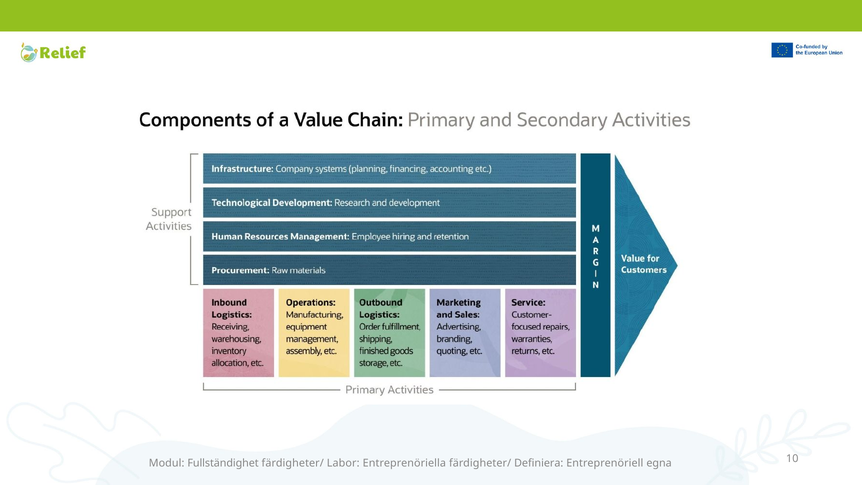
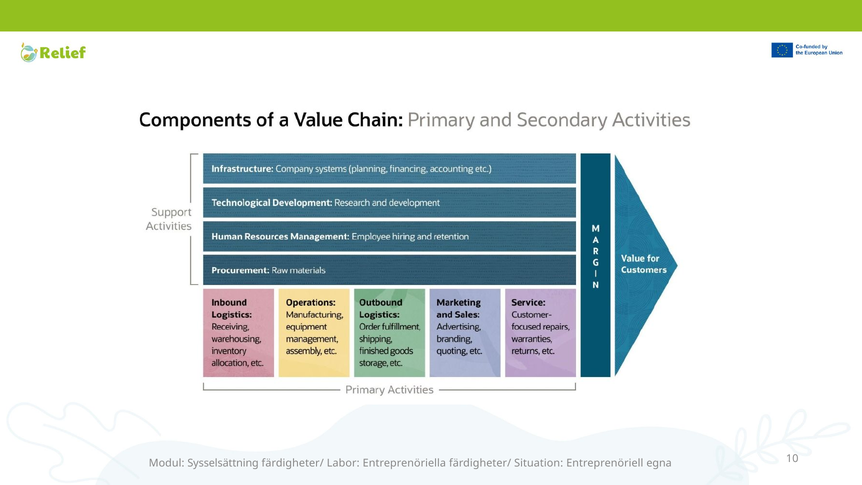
Fullständighet: Fullständighet -> Sysselsättning (223, 463)
Definiera: Definiera -> Situation (539, 463)
